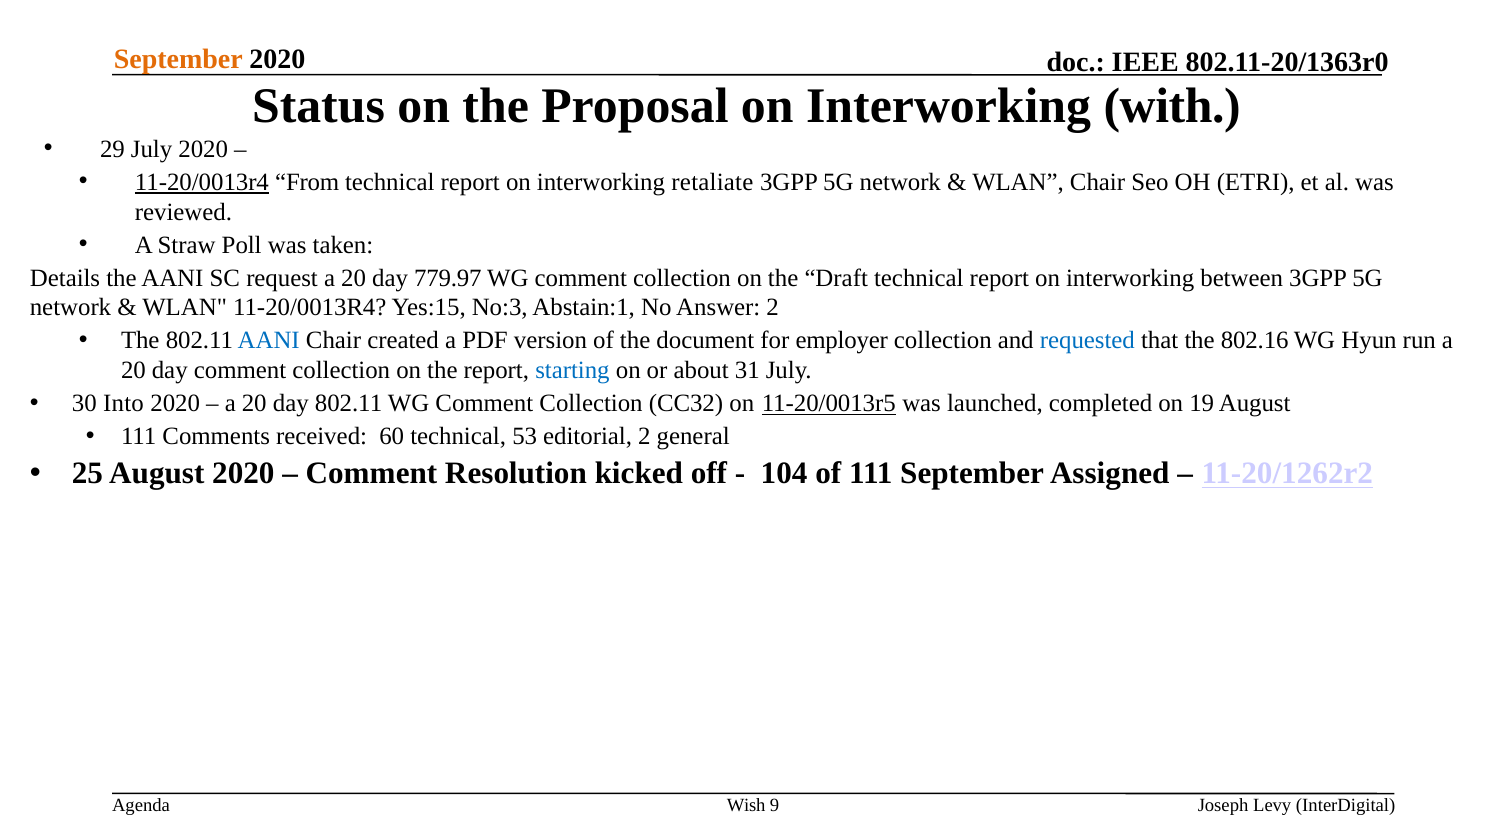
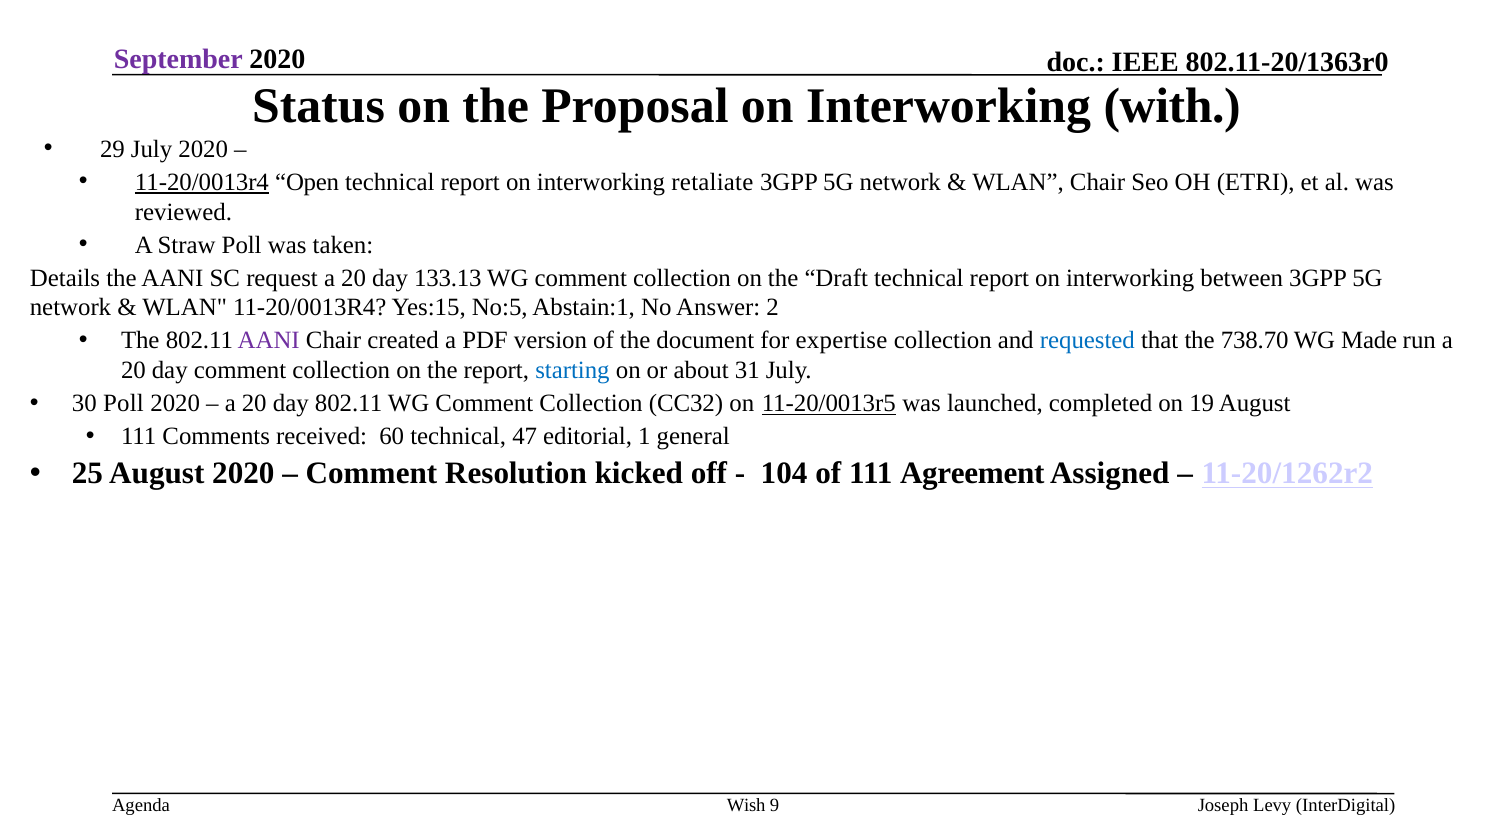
September colour: orange -> purple (178, 59)
From: From -> Open (307, 182)
779.97: 779.97 -> 133.13 (448, 278)
No:3: No:3 -> No:5 (500, 308)
AANI colour: blue -> purple (269, 341)
employer: employer -> expertise (842, 341)
802.16: 802.16 -> 738.70 (1255, 341)
Hyun: Hyun -> Made (1369, 341)
30 Into: Into -> Poll (123, 404)
53: 53 -> 47 (525, 437)
editorial 2: 2 -> 1 (644, 437)
111 September: September -> Agreement (972, 474)
